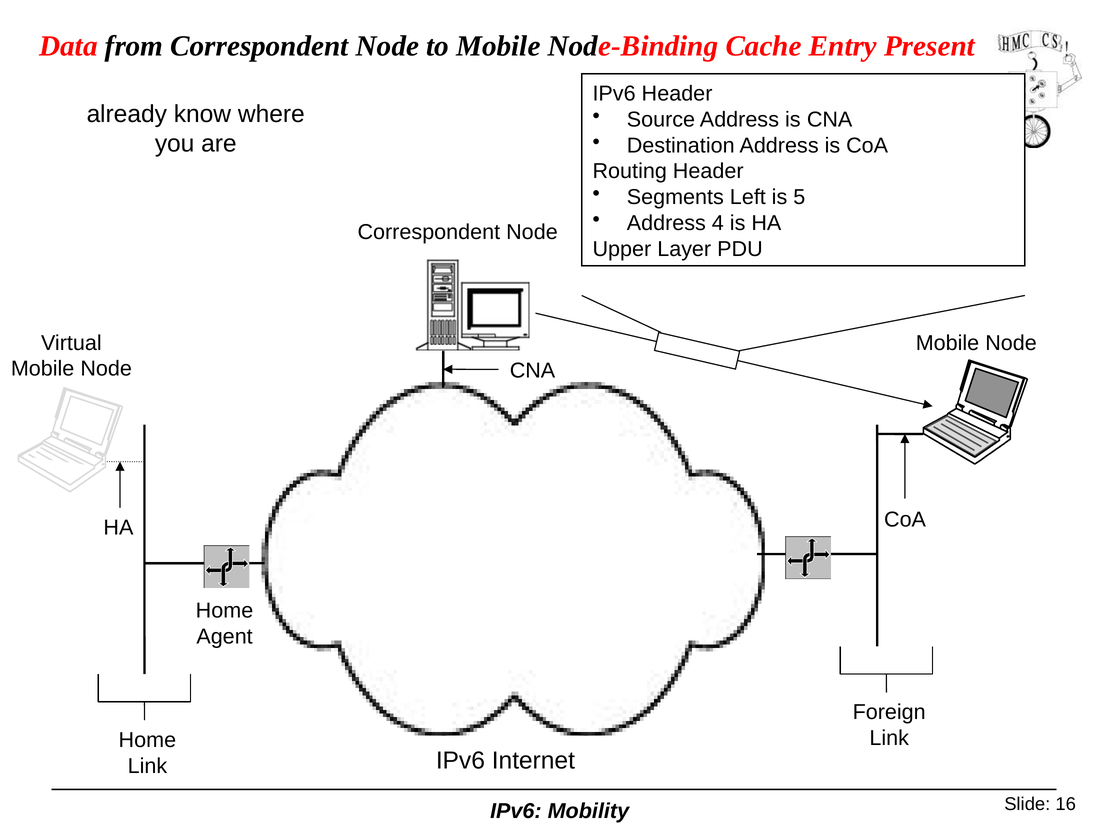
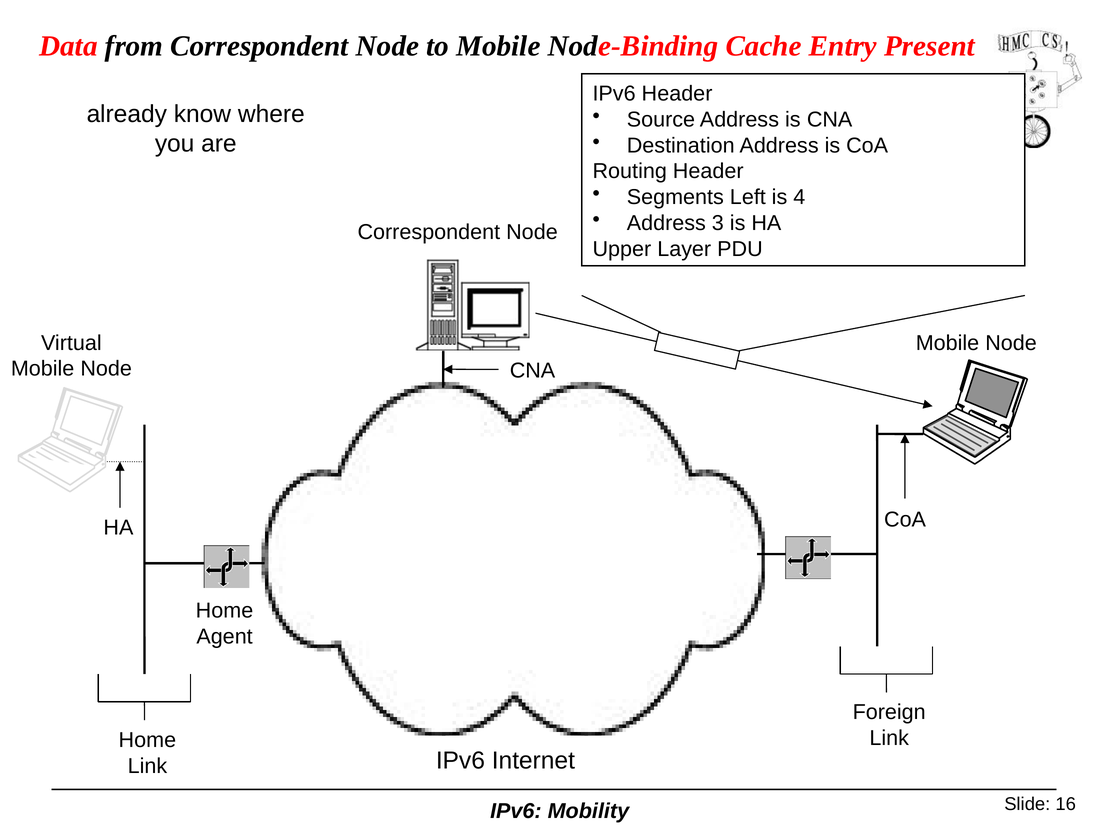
5: 5 -> 4 (799, 197)
4: 4 -> 3 (718, 223)
